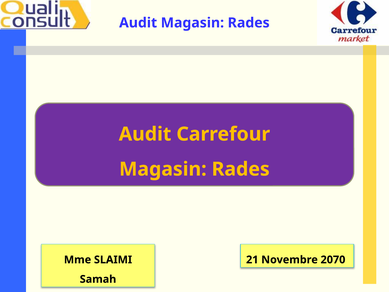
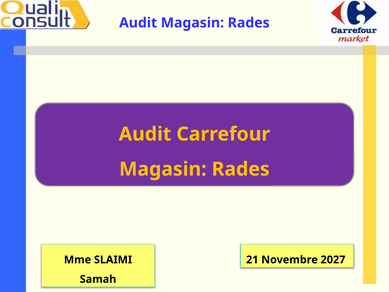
2070: 2070 -> 2027 (333, 260)
